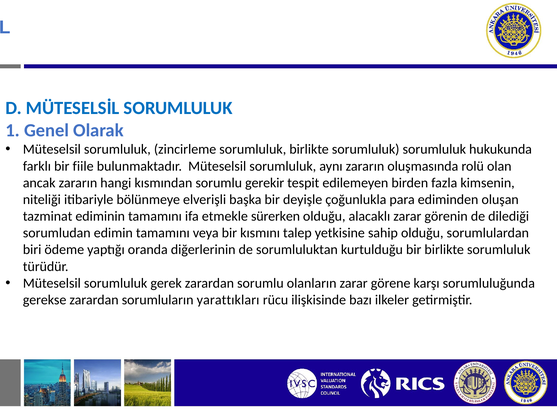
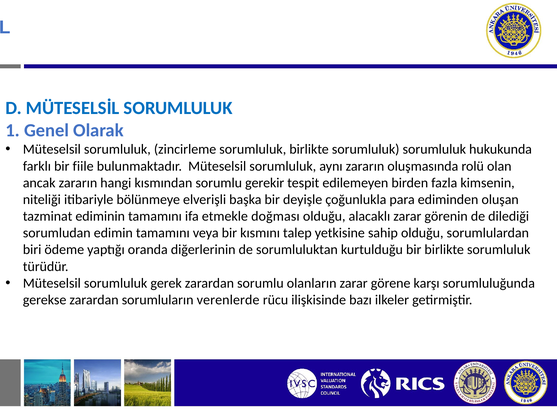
sürerken: sürerken -> doğması (275, 216)
yarattıkları: yarattıkları -> verenlerde (228, 300)
